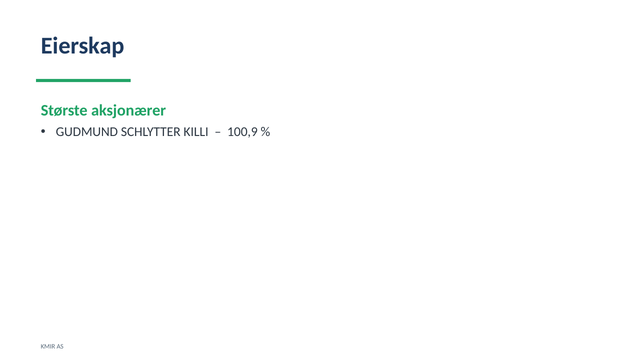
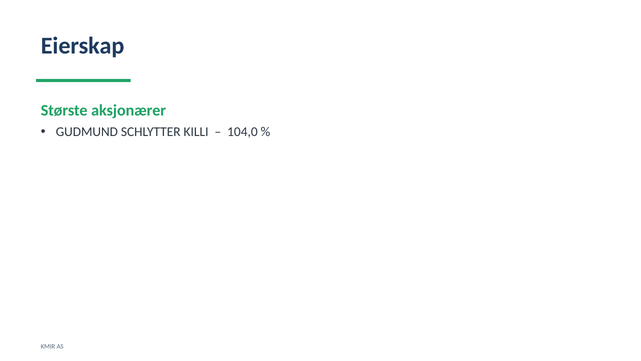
100,9: 100,9 -> 104,0 (242, 132)
